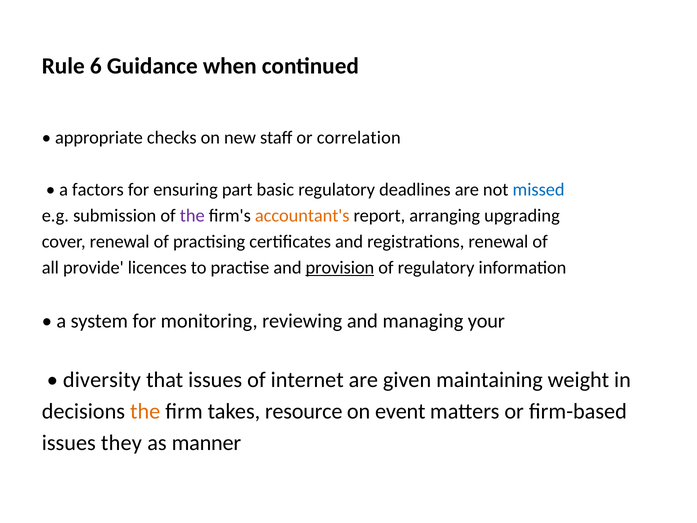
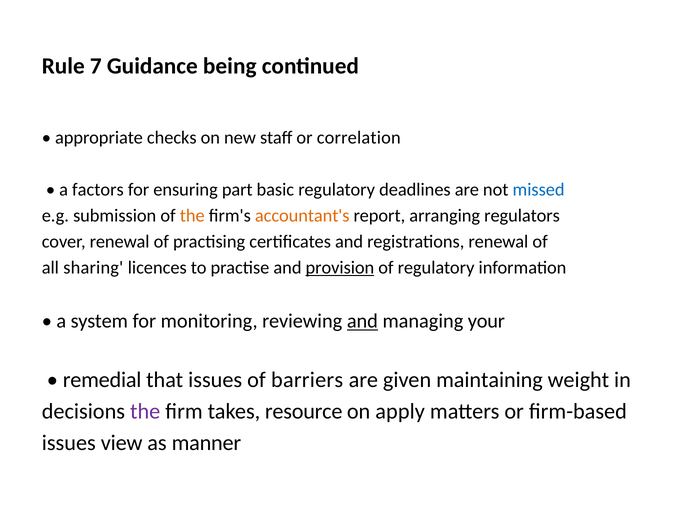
6: 6 -> 7 (96, 66)
when: when -> being (230, 66)
the colour: purple -> orange (192, 216)
upgrading: upgrading -> regulators (522, 216)
provide: provide -> sharing (93, 267)
and underline: none -> present (362, 321)
diversity: diversity -> remedial (102, 380)
internet: internet -> barriers (307, 380)
the colour: orange -> purple (145, 411)
event: event -> apply (400, 411)
they: they -> view (122, 443)
